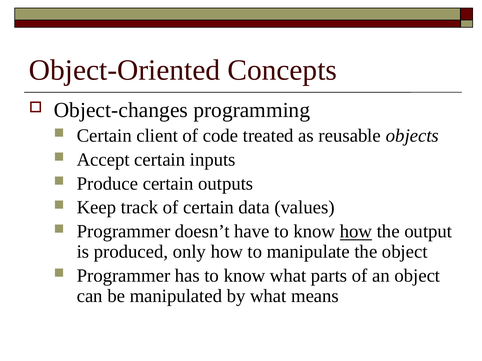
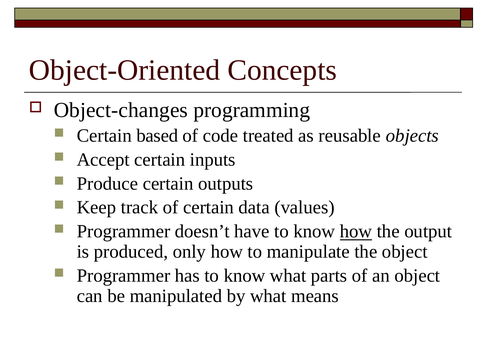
client: client -> based (157, 136)
